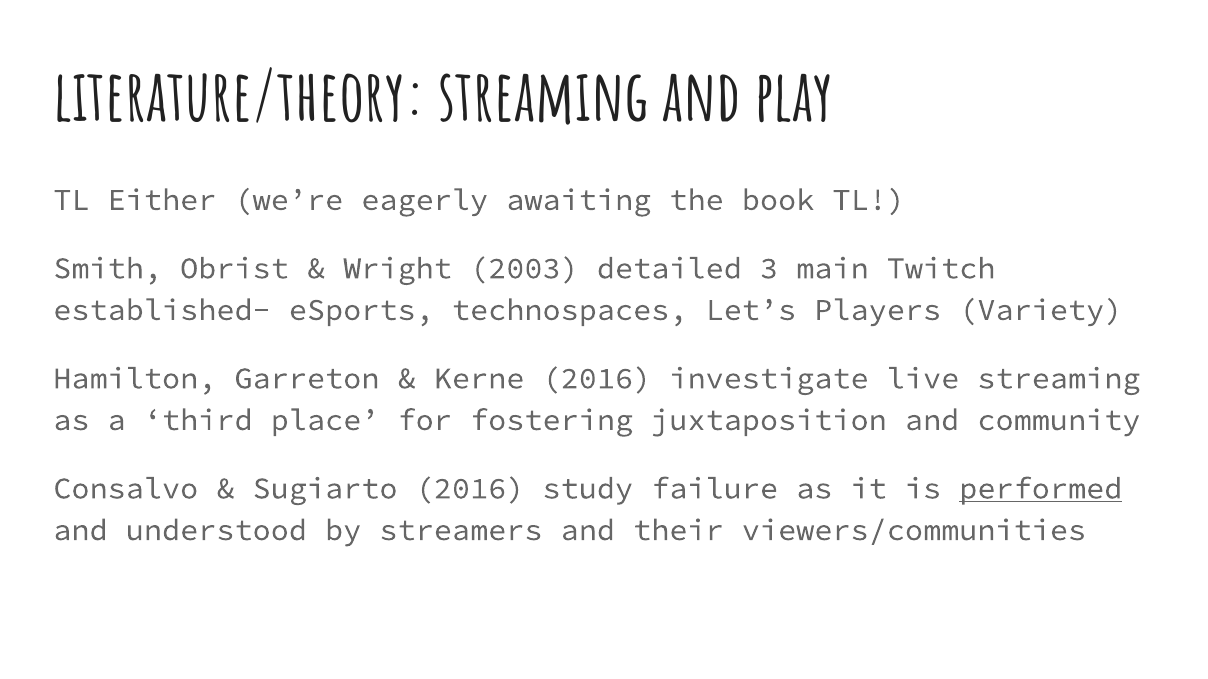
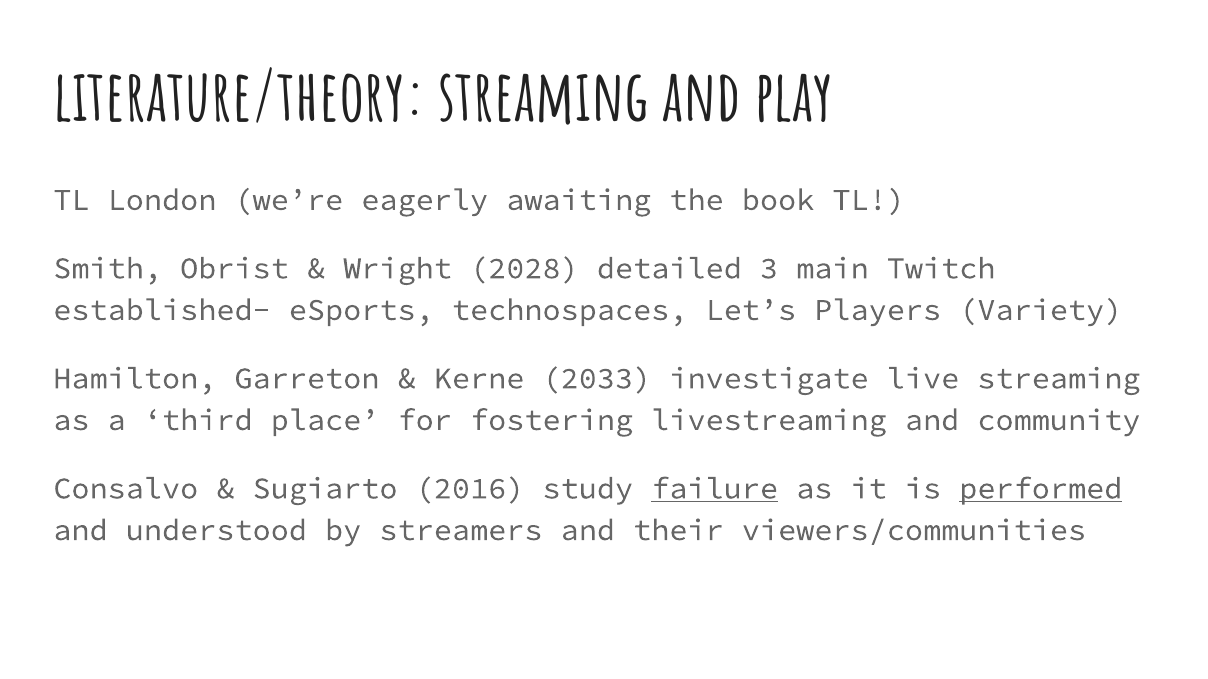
Either: Either -> London (162, 200)
2003: 2003 -> 2028 (524, 269)
Kerne 2016: 2016 -> 2033 (597, 379)
juxtaposition: juxtaposition -> livestreaming (769, 420)
failure underline: none -> present (715, 489)
